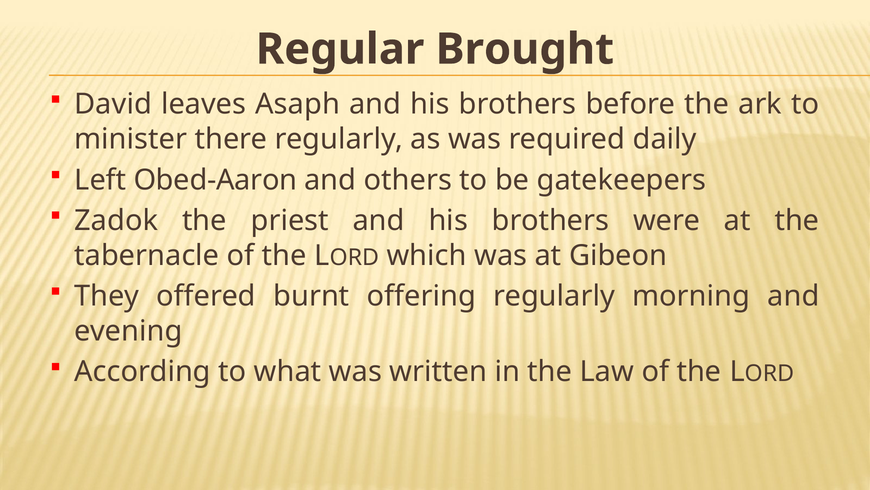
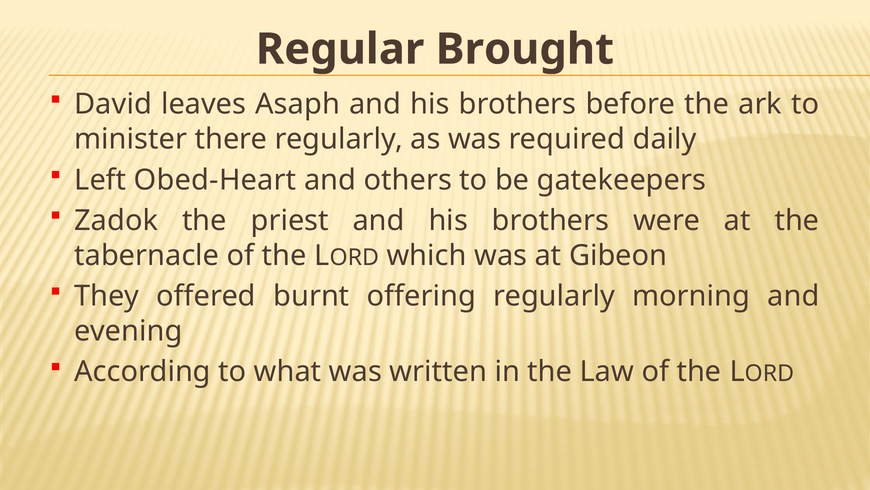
Obed-Aaron: Obed-Aaron -> Obed-Heart (215, 180)
